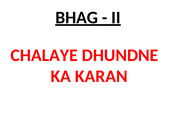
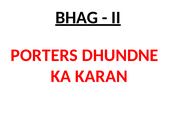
CHALAYE: CHALAYE -> PORTERS (44, 55)
